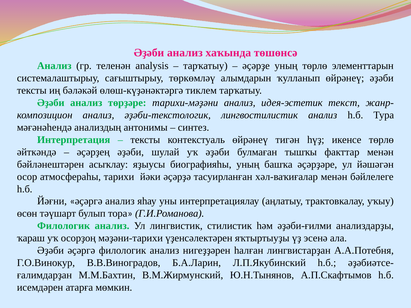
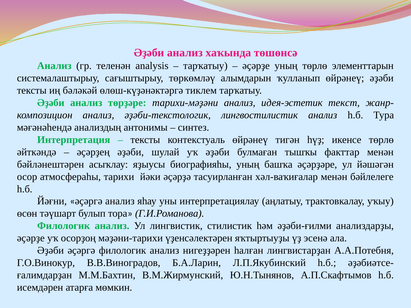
ҡараш: ҡараш -> әҫәрҙе (31, 238)
